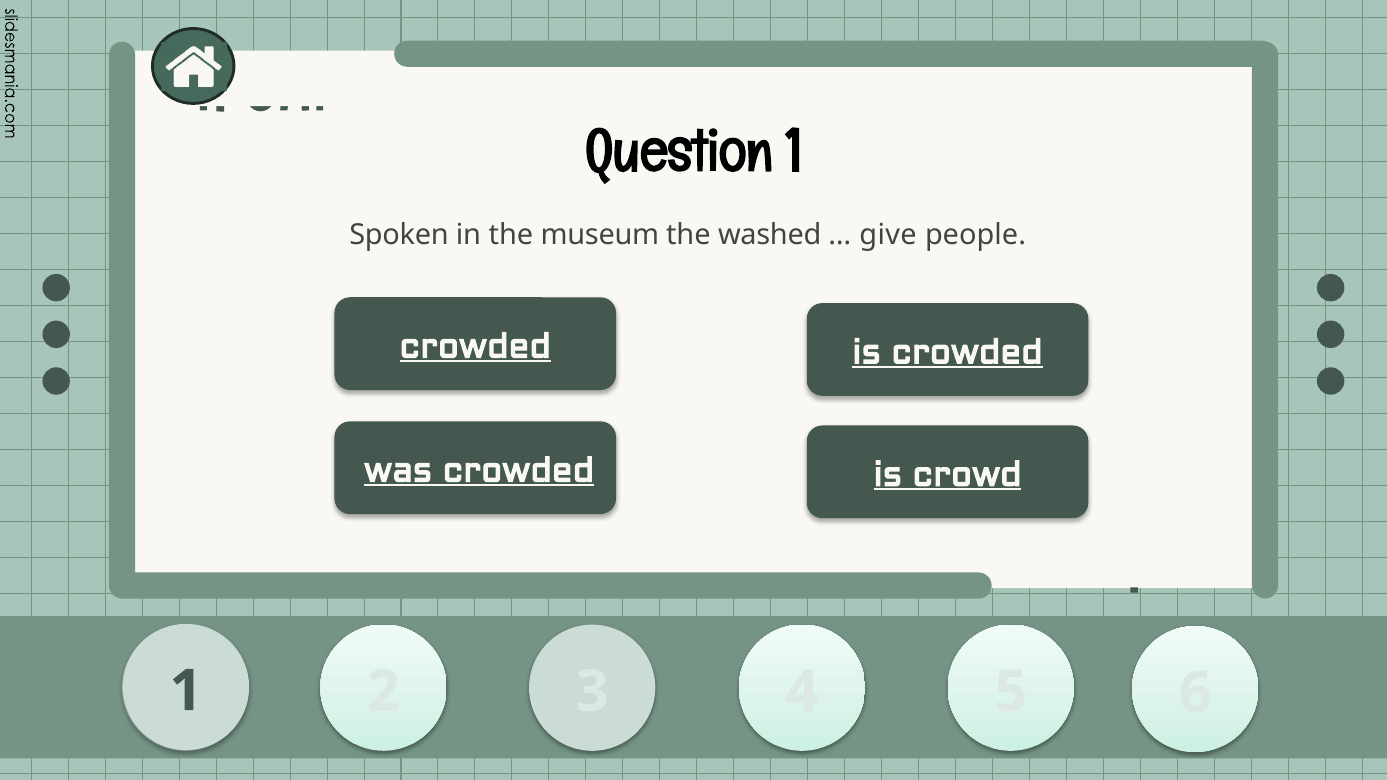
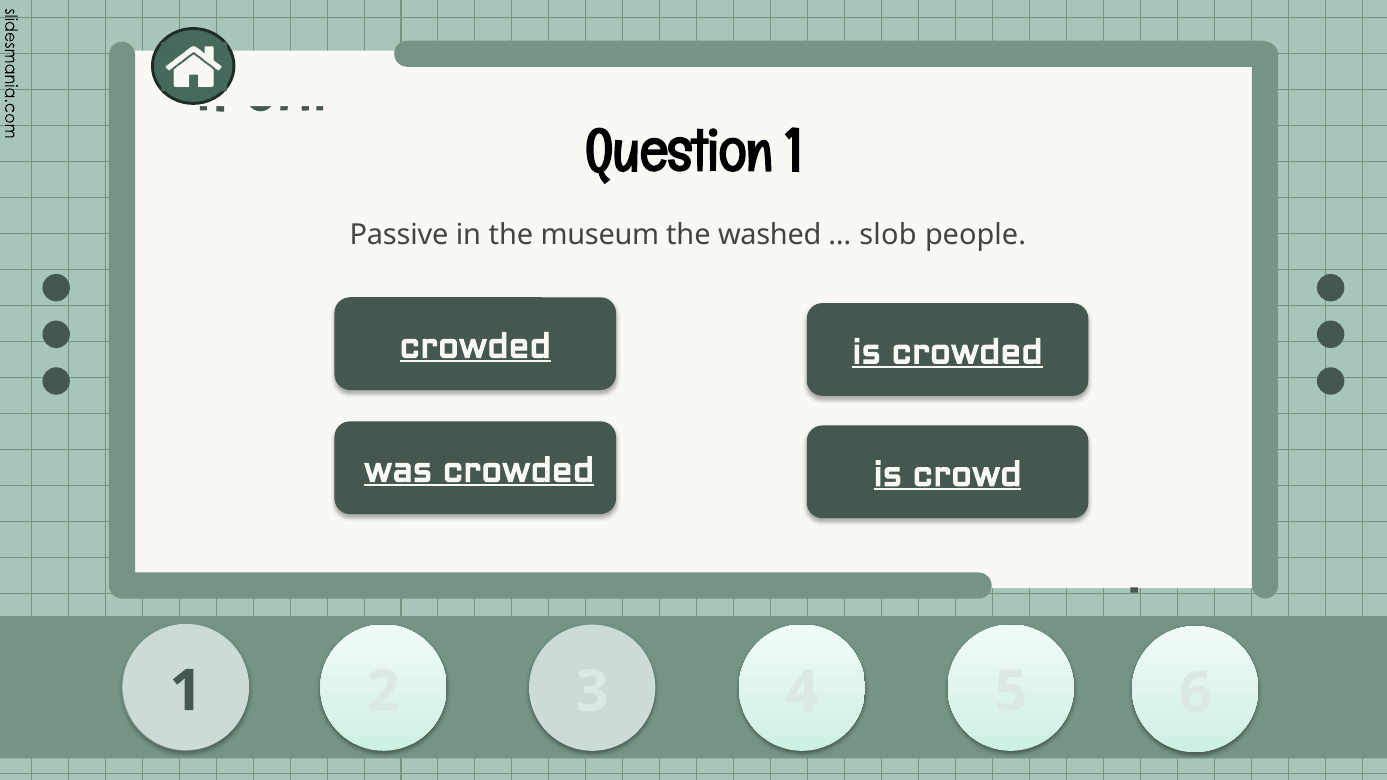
Spoken: Spoken -> Passive (399, 235)
give: give -> slob (888, 235)
